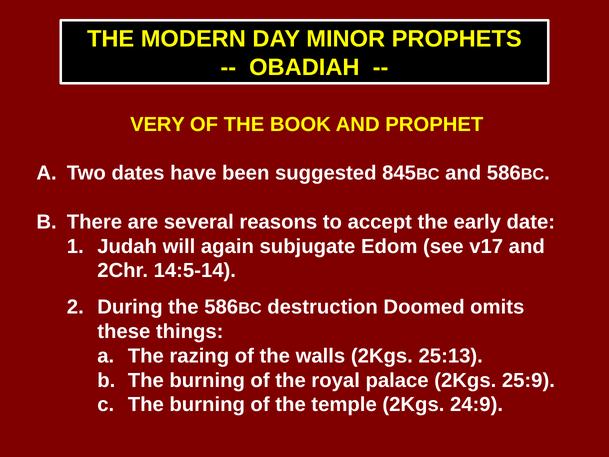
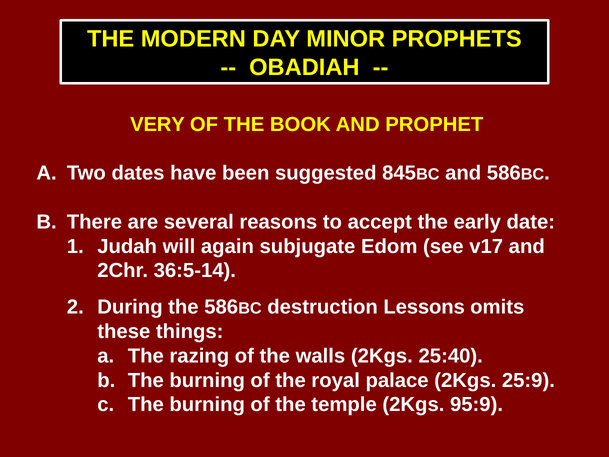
14:5-14: 14:5-14 -> 36:5-14 (195, 271)
Doomed: Doomed -> Lessons (424, 307)
25:13: 25:13 -> 25:40 (451, 356)
24:9: 24:9 -> 95:9 (477, 405)
